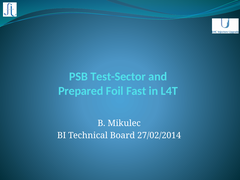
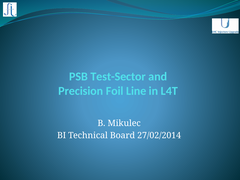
Prepared: Prepared -> Precision (81, 91)
Fast: Fast -> Line (136, 91)
